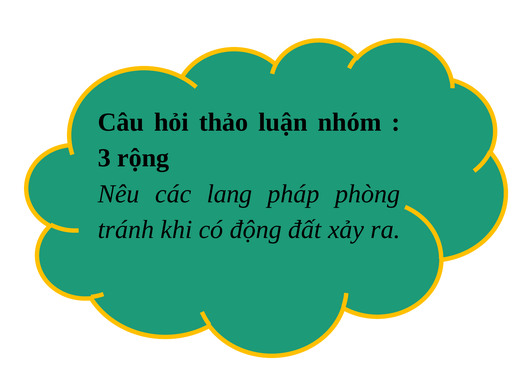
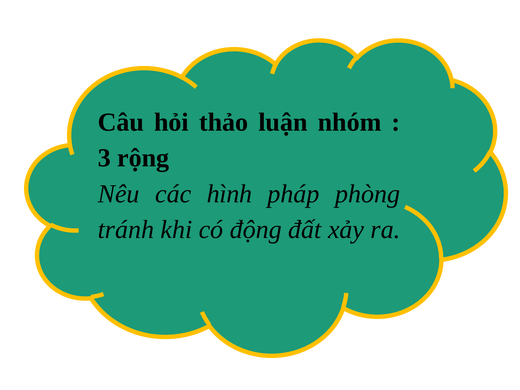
lang: lang -> hình (230, 194)
